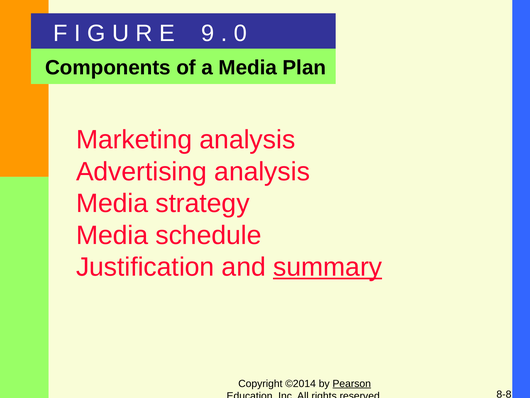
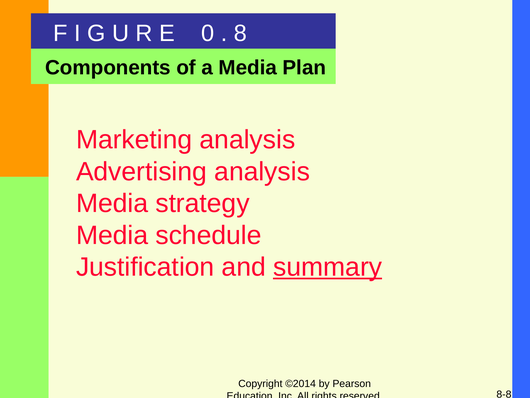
9: 9 -> 0 (208, 33)
0: 0 -> 8 (240, 33)
Pearson underline: present -> none (352, 383)
